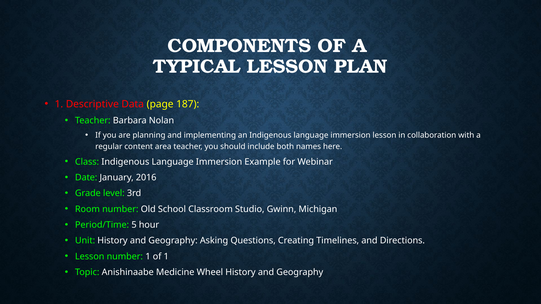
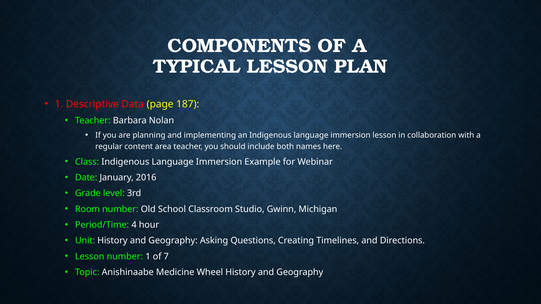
5: 5 -> 4 (134, 225)
of 1: 1 -> 7 (166, 257)
